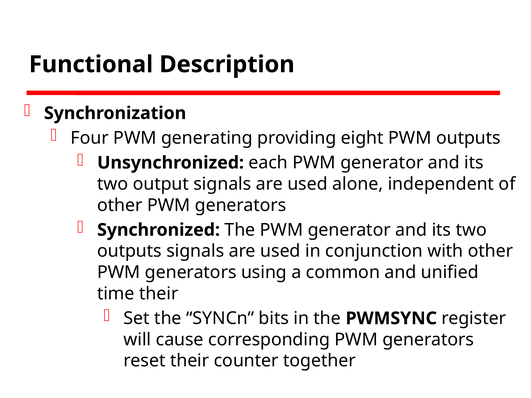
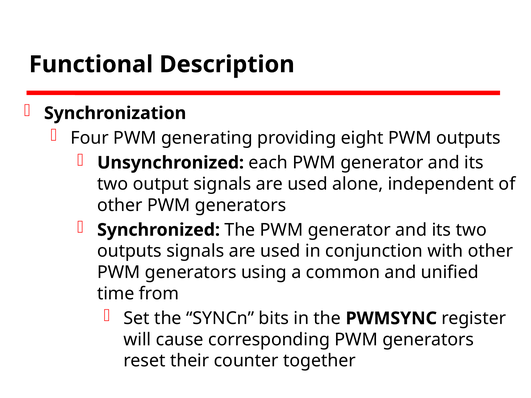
time their: their -> from (159, 294)
